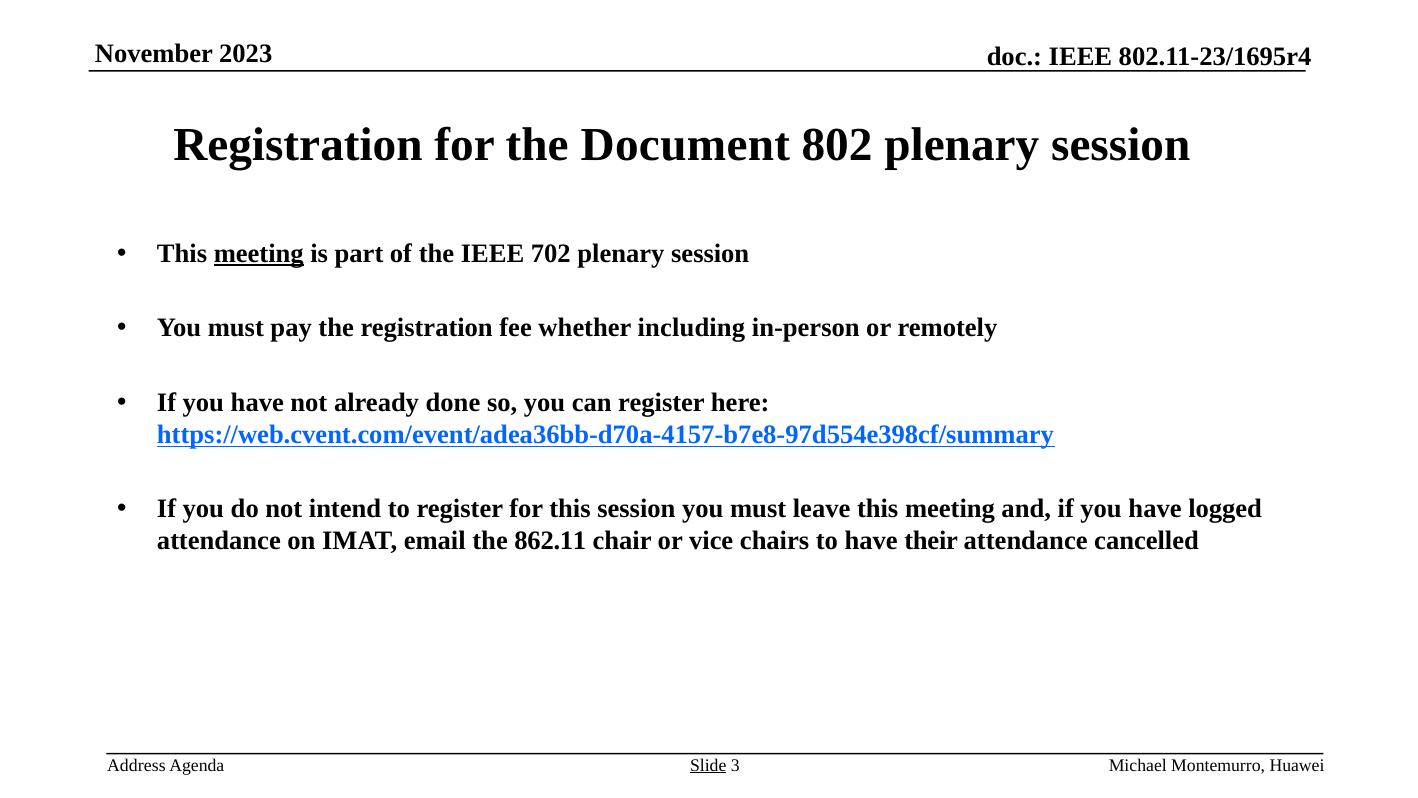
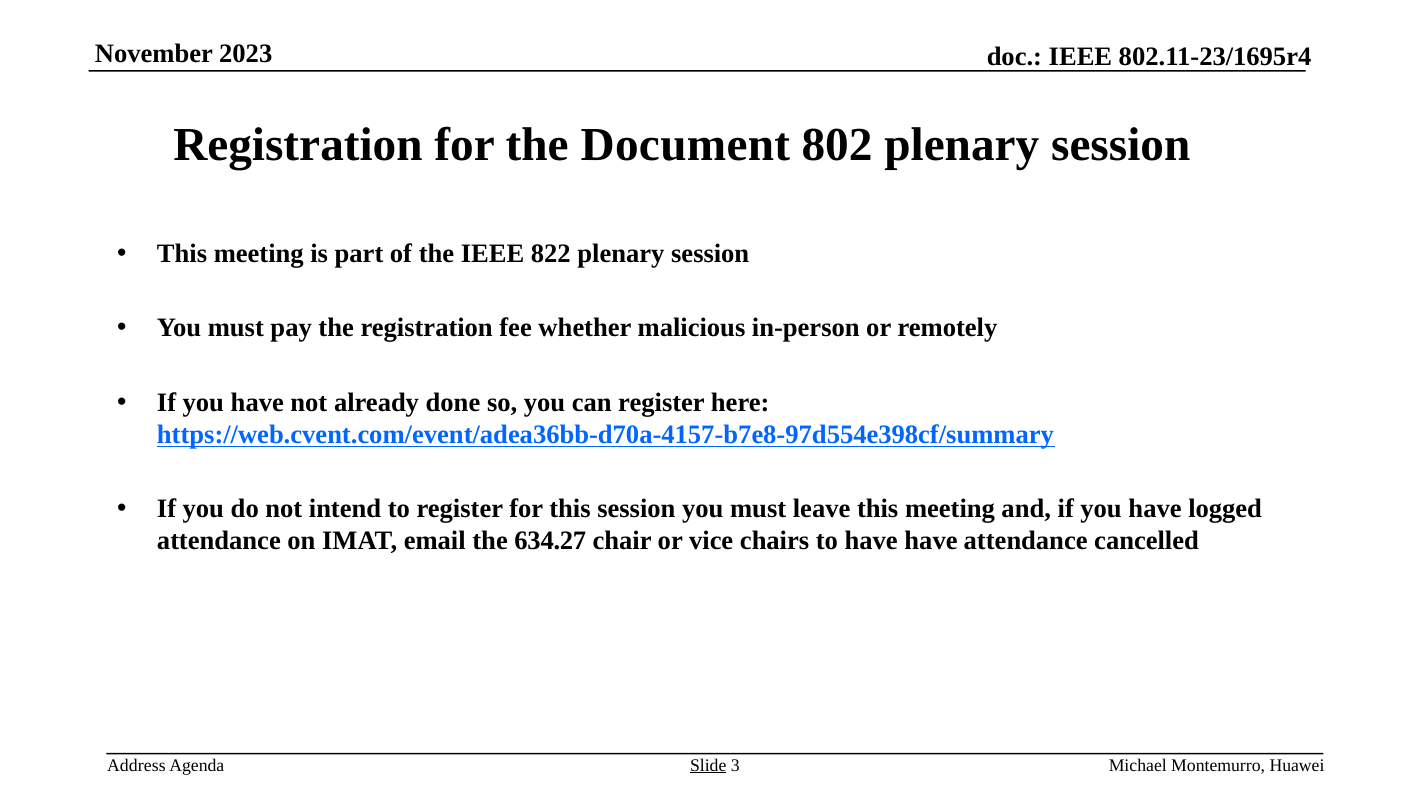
meeting underline: present -> none (259, 254)
702: 702 -> 822 (551, 254)
including: including -> malicious (692, 328)
862.11: 862.11 -> 634.27 (550, 541)
have their: their -> have (931, 541)
